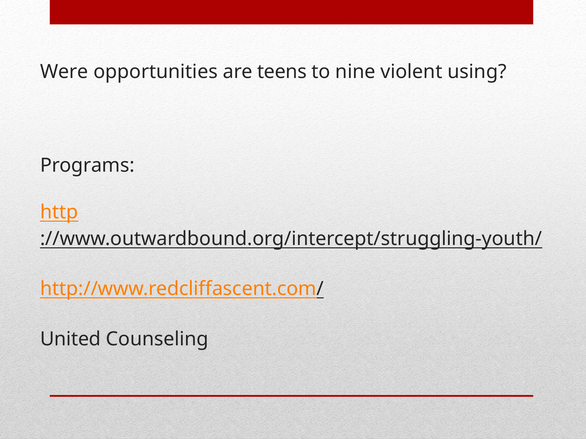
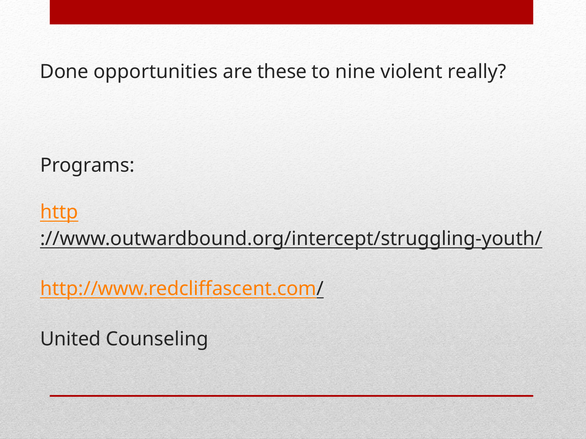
Were: Were -> Done (64, 72)
teens: teens -> these (282, 72)
using: using -> really (477, 72)
